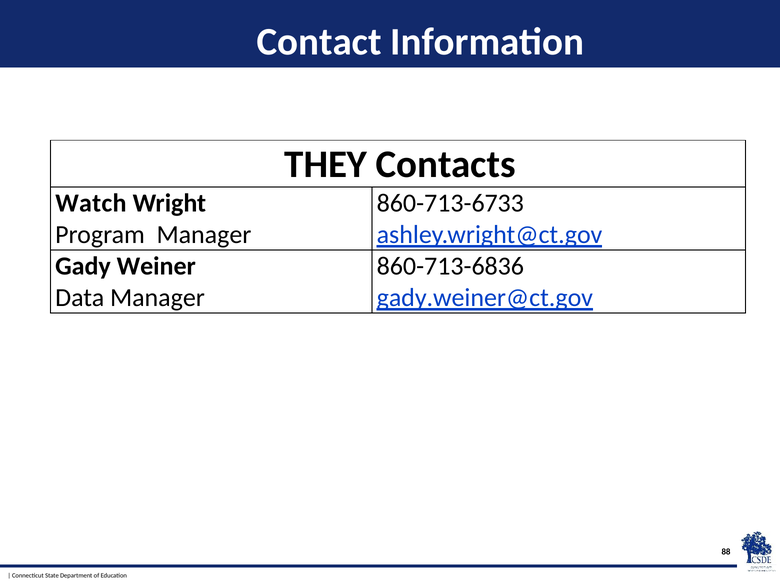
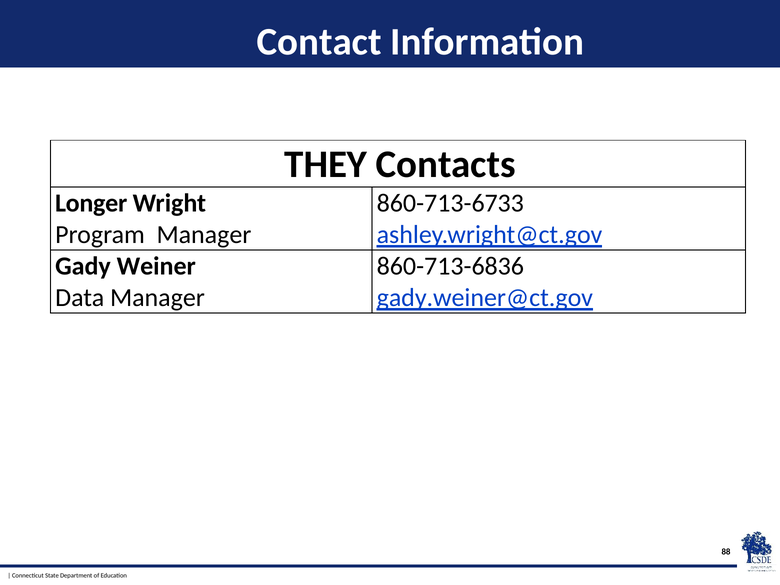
Watch: Watch -> Longer (91, 203)
